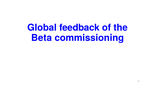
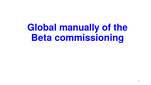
feedback: feedback -> manually (79, 28)
